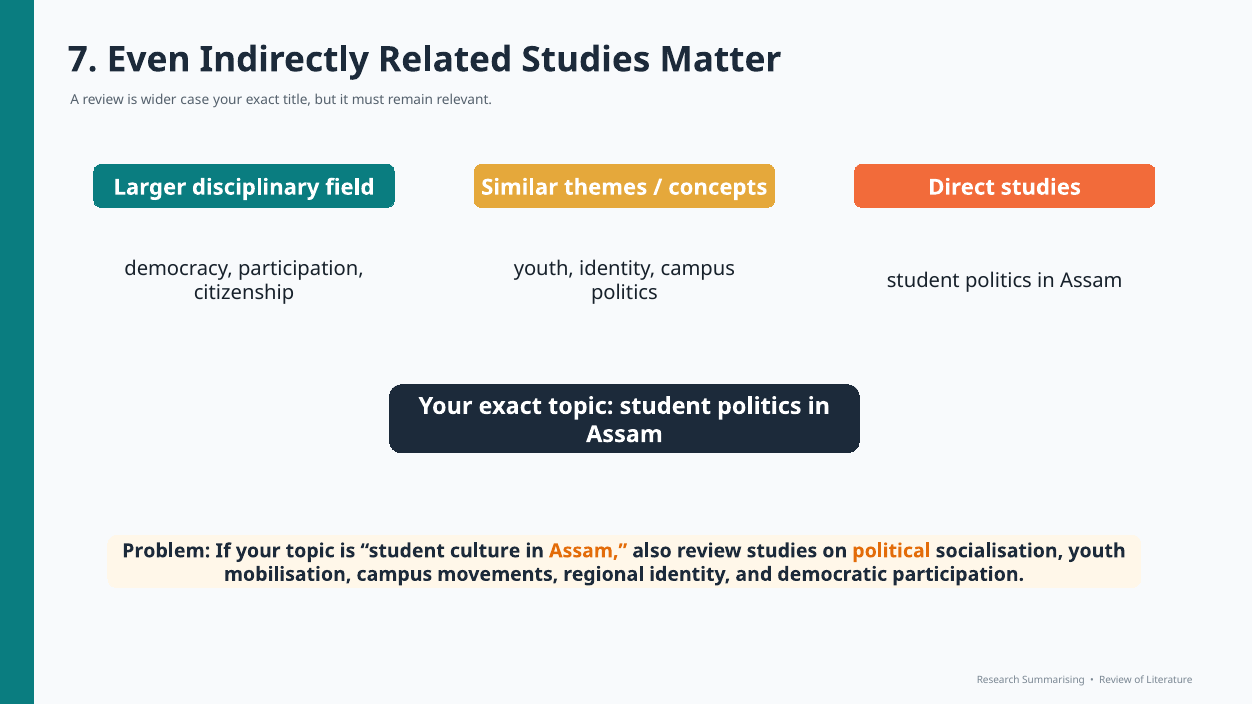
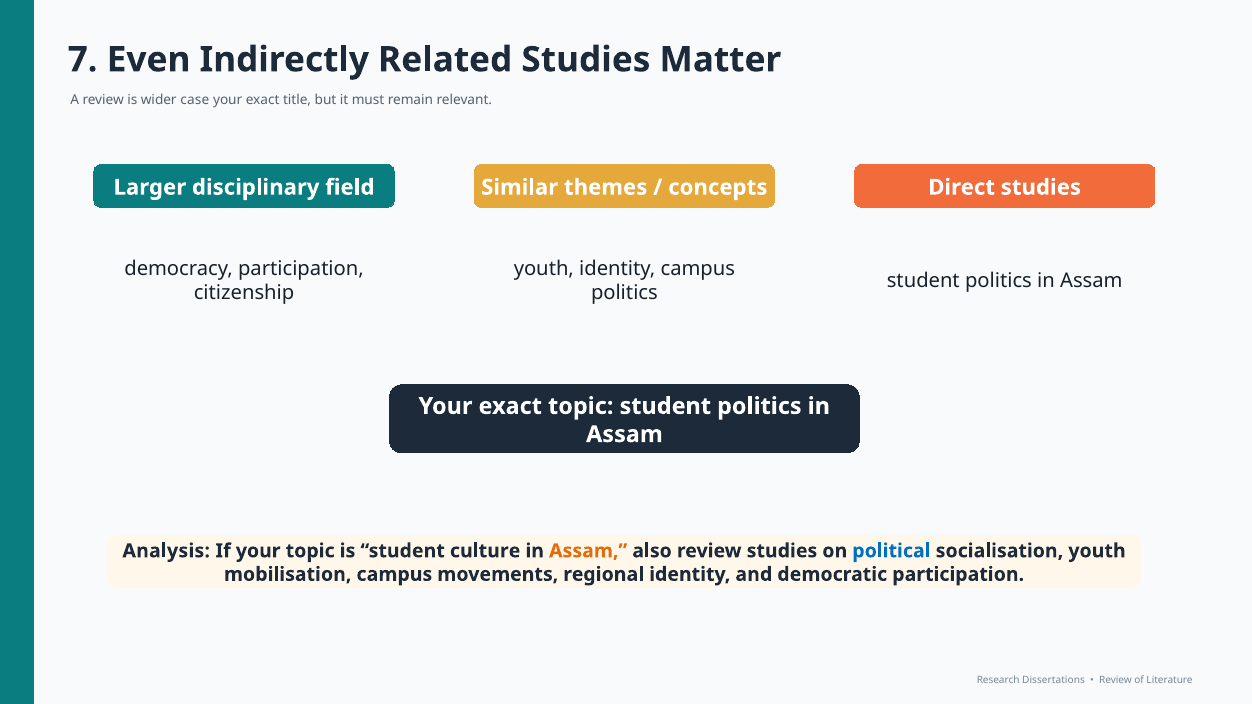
Problem: Problem -> Analysis (166, 551)
political colour: orange -> blue (891, 551)
Summarising: Summarising -> Dissertations (1054, 681)
